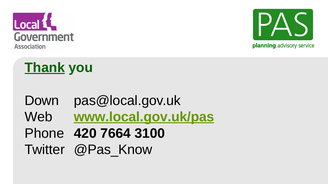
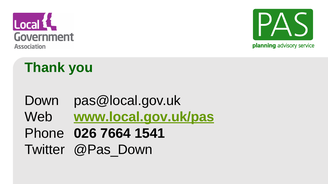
Thank underline: present -> none (45, 68)
420: 420 -> 026 (85, 134)
3100: 3100 -> 1541 (150, 134)
@Pas_Know: @Pas_Know -> @Pas_Down (113, 150)
